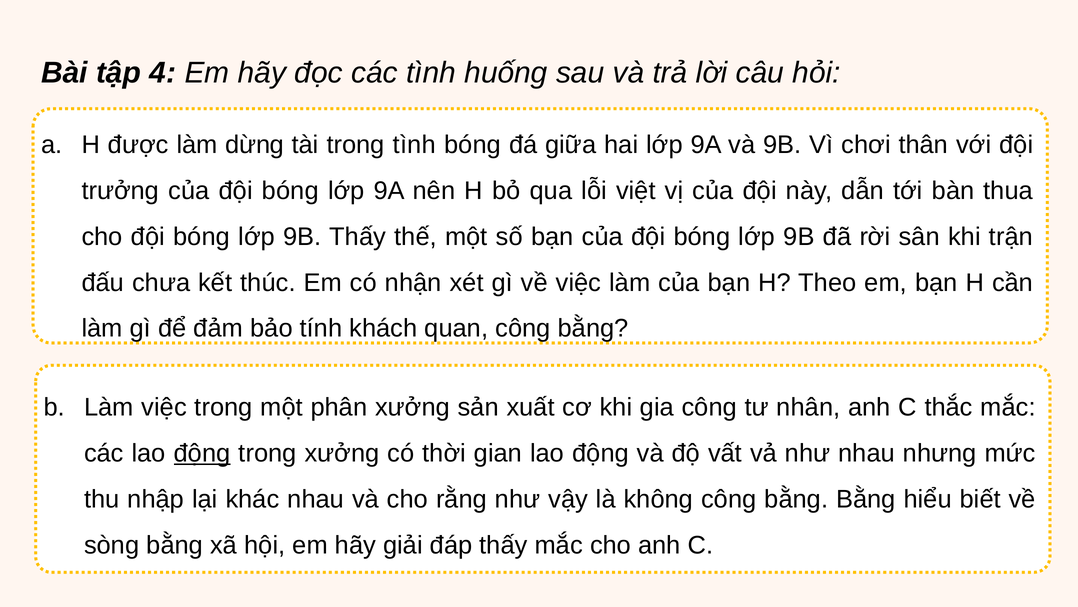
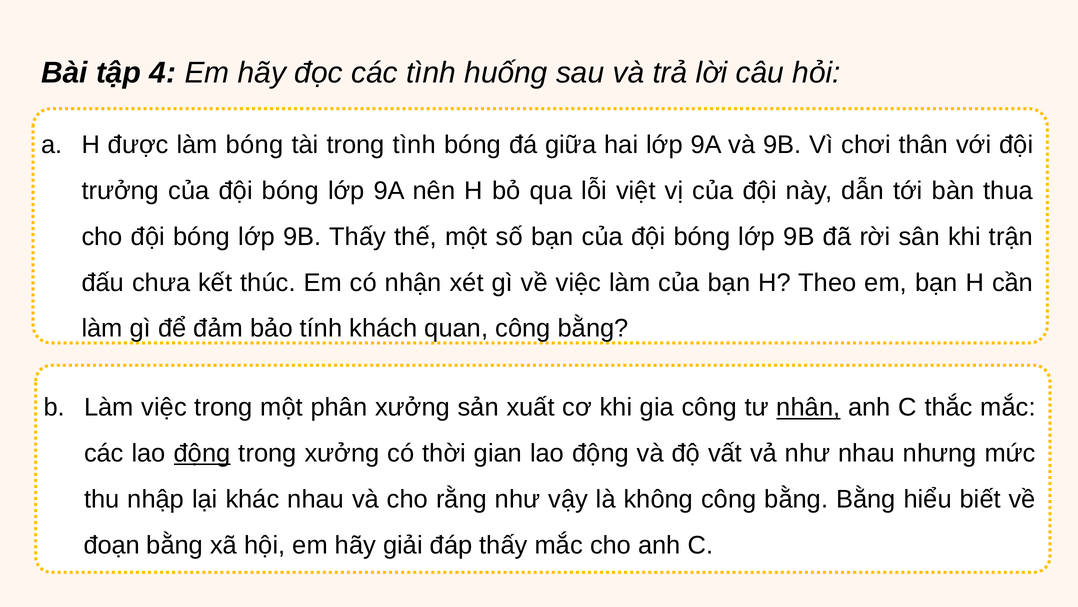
làm dừng: dừng -> bóng (255, 145)
nhân underline: none -> present (808, 407)
sòng: sòng -> đoạn (112, 545)
